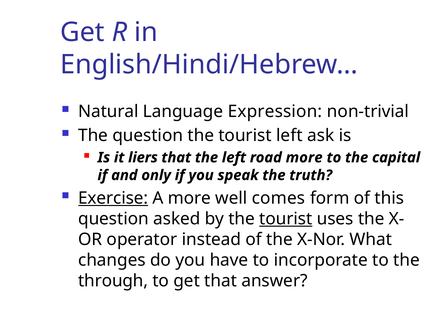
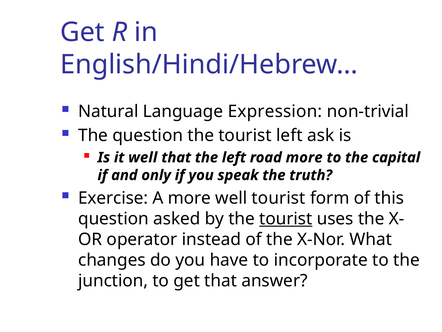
it liers: liers -> well (143, 157)
Exercise underline: present -> none (113, 198)
well comes: comes -> tourist (279, 198)
through: through -> junction (113, 280)
